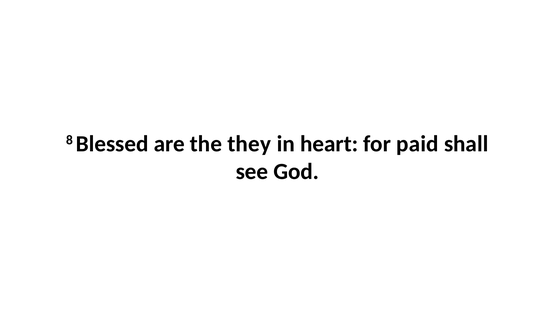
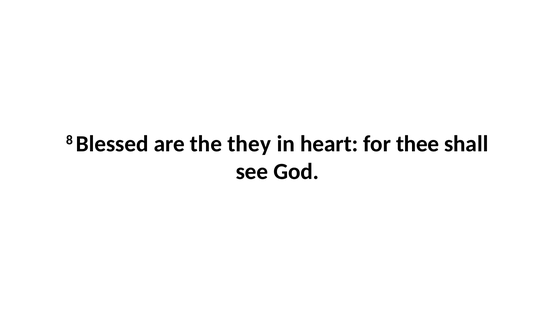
paid: paid -> thee (418, 144)
